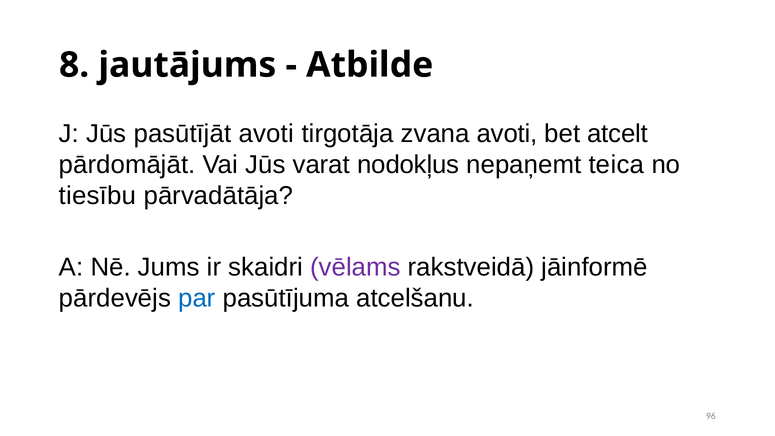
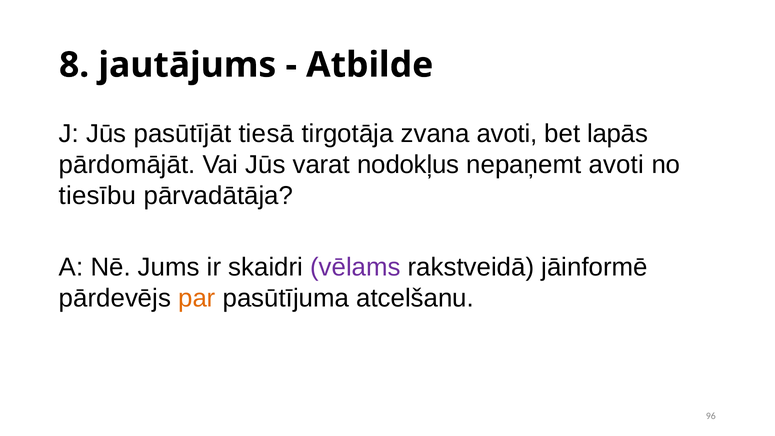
pasūtījāt avoti: avoti -> tiesā (266, 134)
atcelt: atcelt -> lapās (618, 134)
nepaņemt teica: teica -> avoti (616, 165)
par colour: blue -> orange (197, 298)
